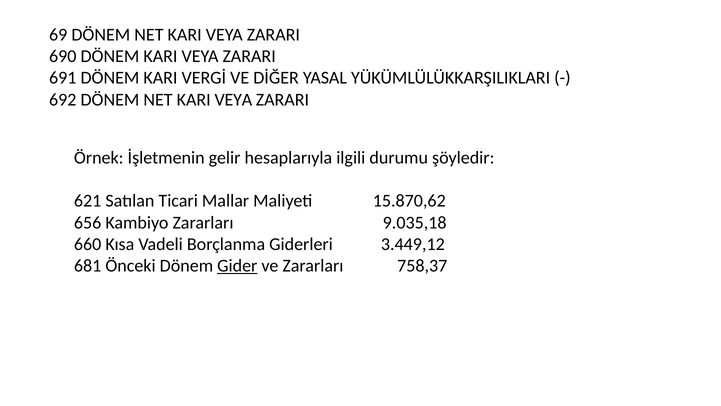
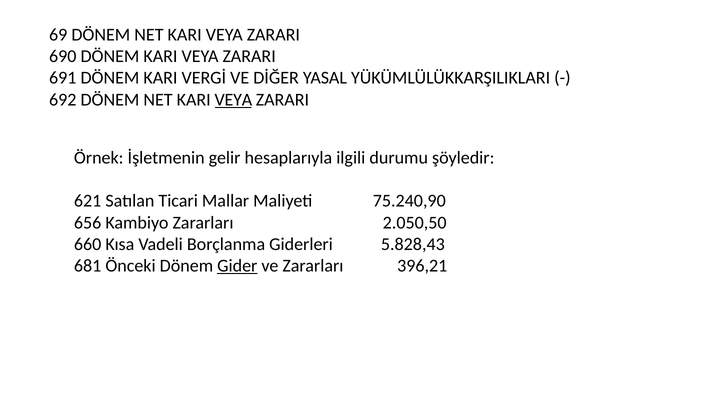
VEYA underline: none -> present (233, 100)
15.870,62: 15.870,62 -> 75.240,90 (409, 201)
9.035,18: 9.035,18 -> 2.050,50 (415, 222)
3.449,12: 3.449,12 -> 5.828,43 (413, 244)
758,37: 758,37 -> 396,21 (422, 266)
